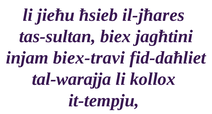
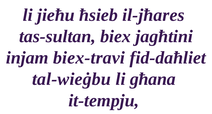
tal-warajja: tal-warajja -> tal-wieġbu (71, 79)
kollox: kollox -> għana (153, 79)
